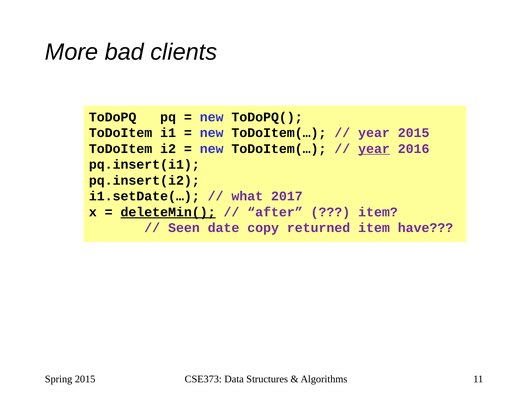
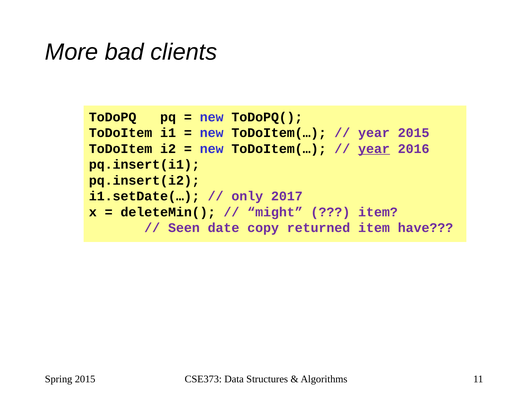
what: what -> only (247, 196)
deleteMin( underline: present -> none (168, 212)
after: after -> might (275, 212)
